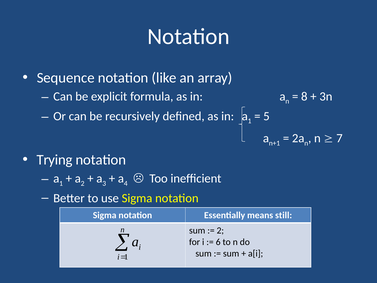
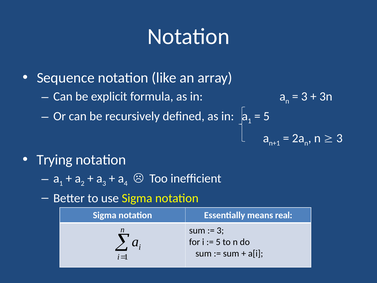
8: 8 -> 3 (304, 96)
7: 7 -> 3 (339, 138)
still: still -> real (284, 215)
2: 2 -> 3 (220, 230)
6: 6 -> 5 (218, 242)
